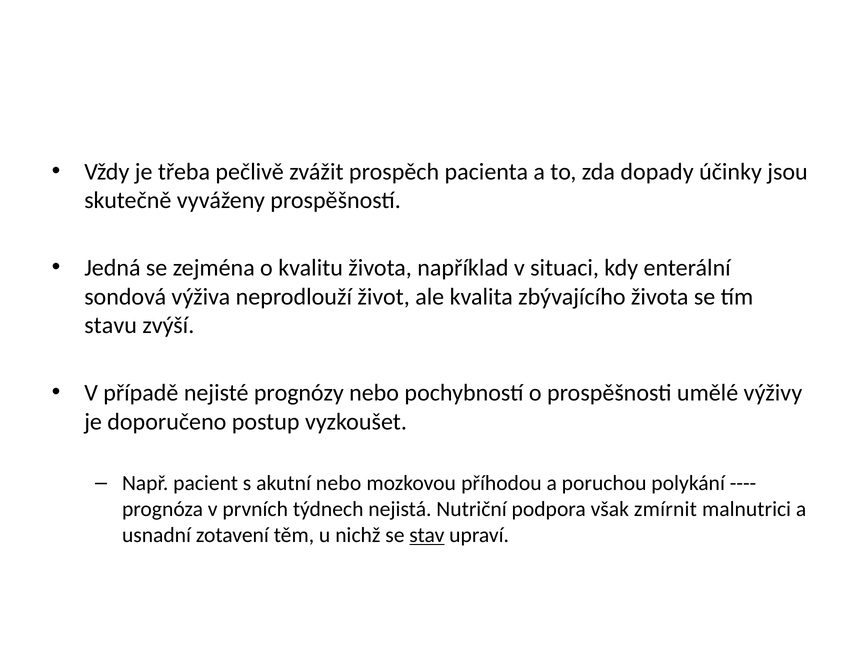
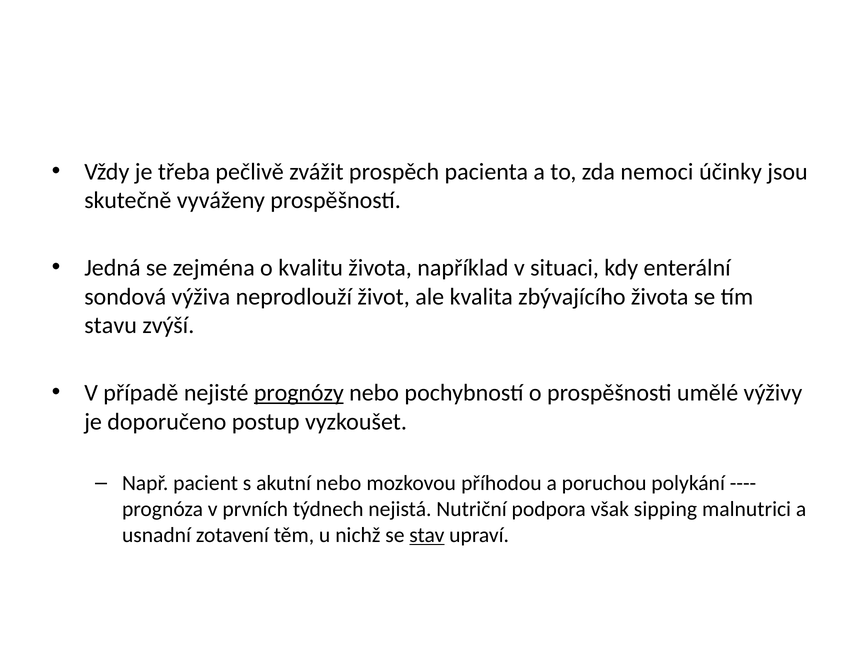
dopady: dopady -> nemoci (657, 172)
prognózy underline: none -> present (299, 393)
zmírnit: zmírnit -> sipping (665, 509)
